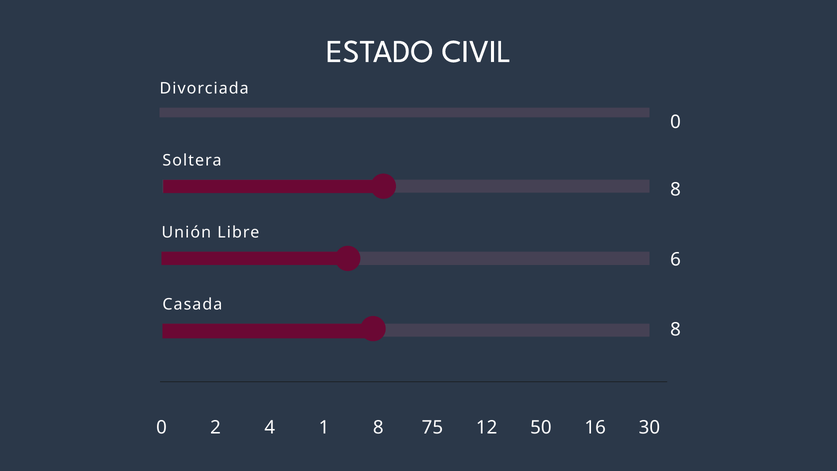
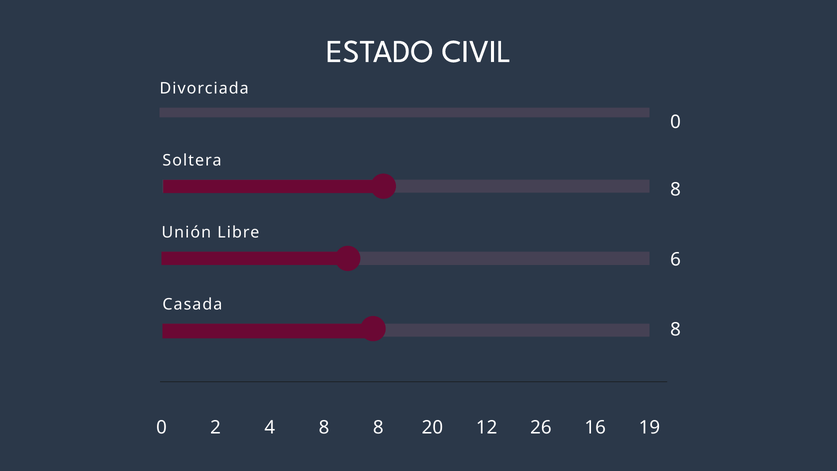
4 1: 1 -> 8 (324, 428)
75: 75 -> 20 (432, 428)
50: 50 -> 26 (541, 428)
30: 30 -> 19 (649, 428)
